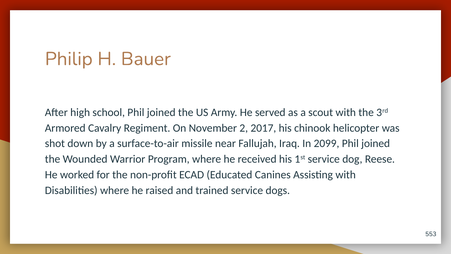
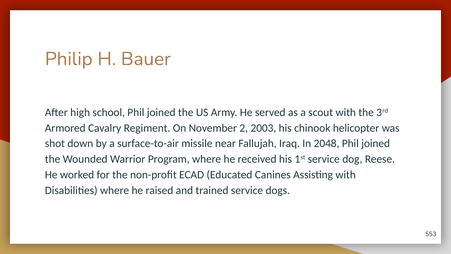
2017: 2017 -> 2003 (263, 128)
2099: 2099 -> 2048 (327, 143)
